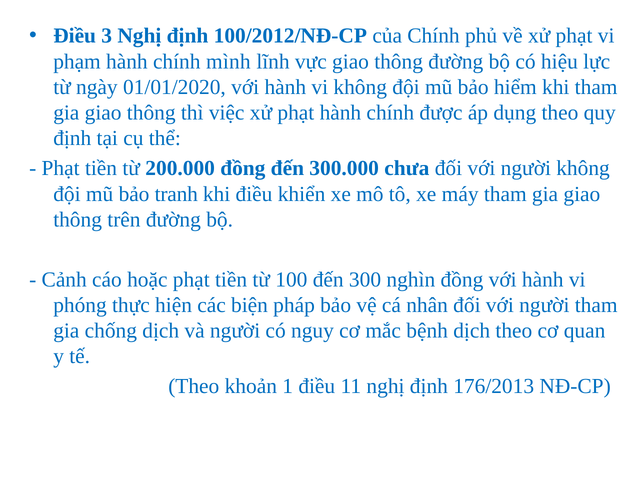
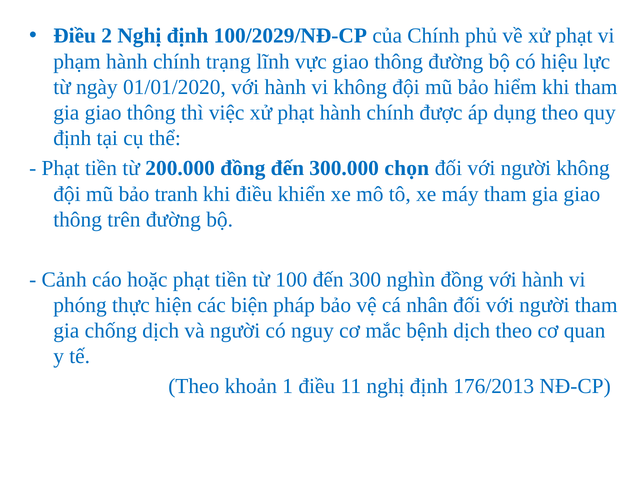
3: 3 -> 2 (107, 36)
100/2012/NĐ-CP: 100/2012/NĐ-CP -> 100/2029/NĐ-CP (290, 36)
mình: mình -> trạng (228, 62)
chưa: chưa -> chọn (407, 168)
